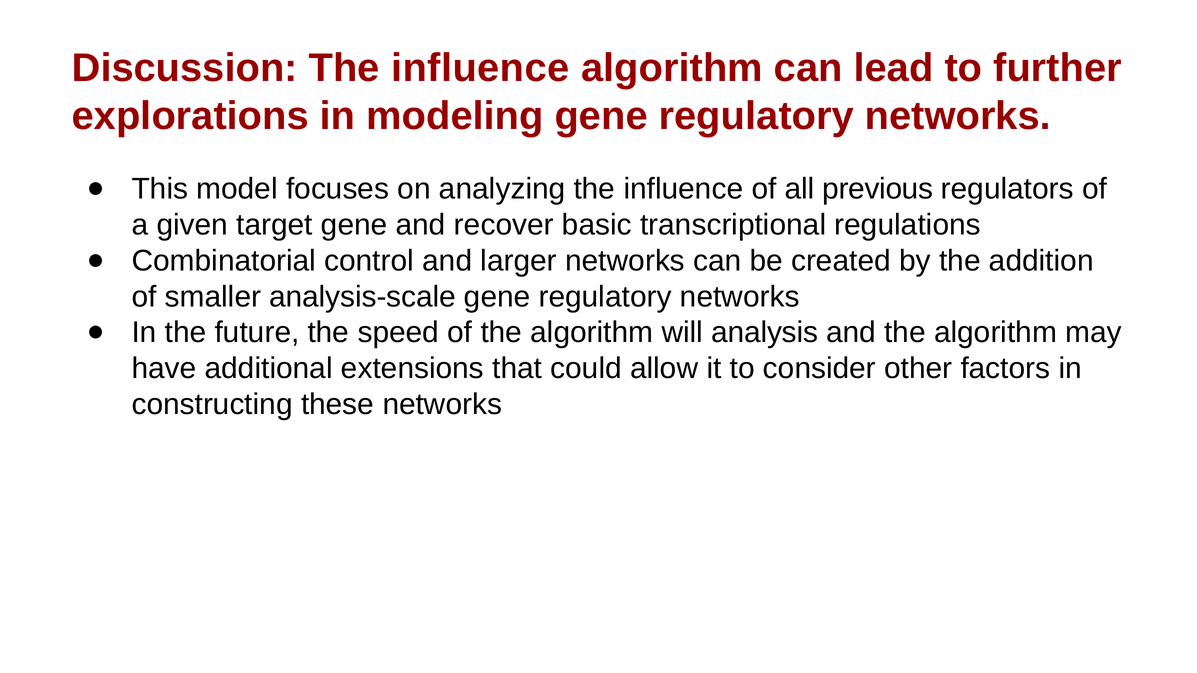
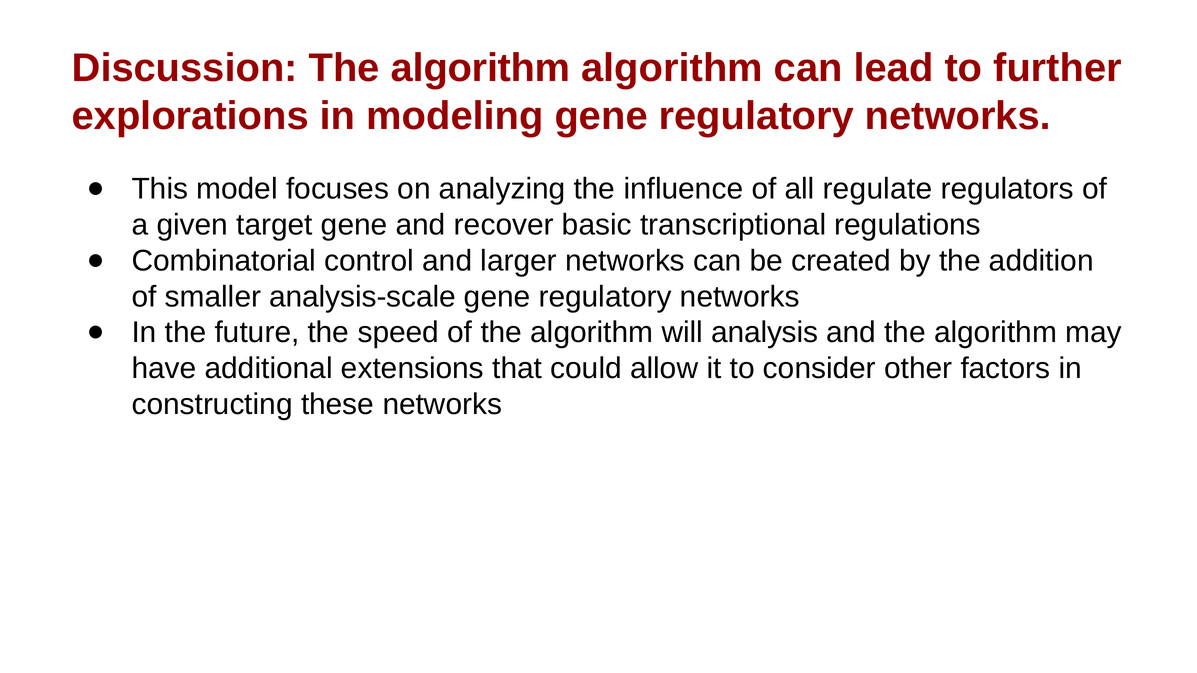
Discussion The influence: influence -> algorithm (481, 68)
previous: previous -> regulate (878, 189)
